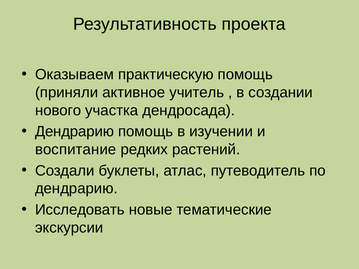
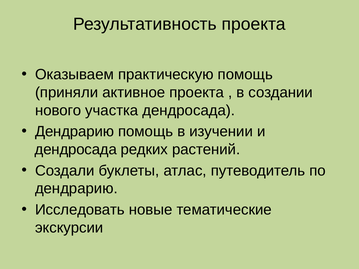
активное учитель: учитель -> проекта (197, 93)
воспитание: воспитание -> дендросада (76, 150)
